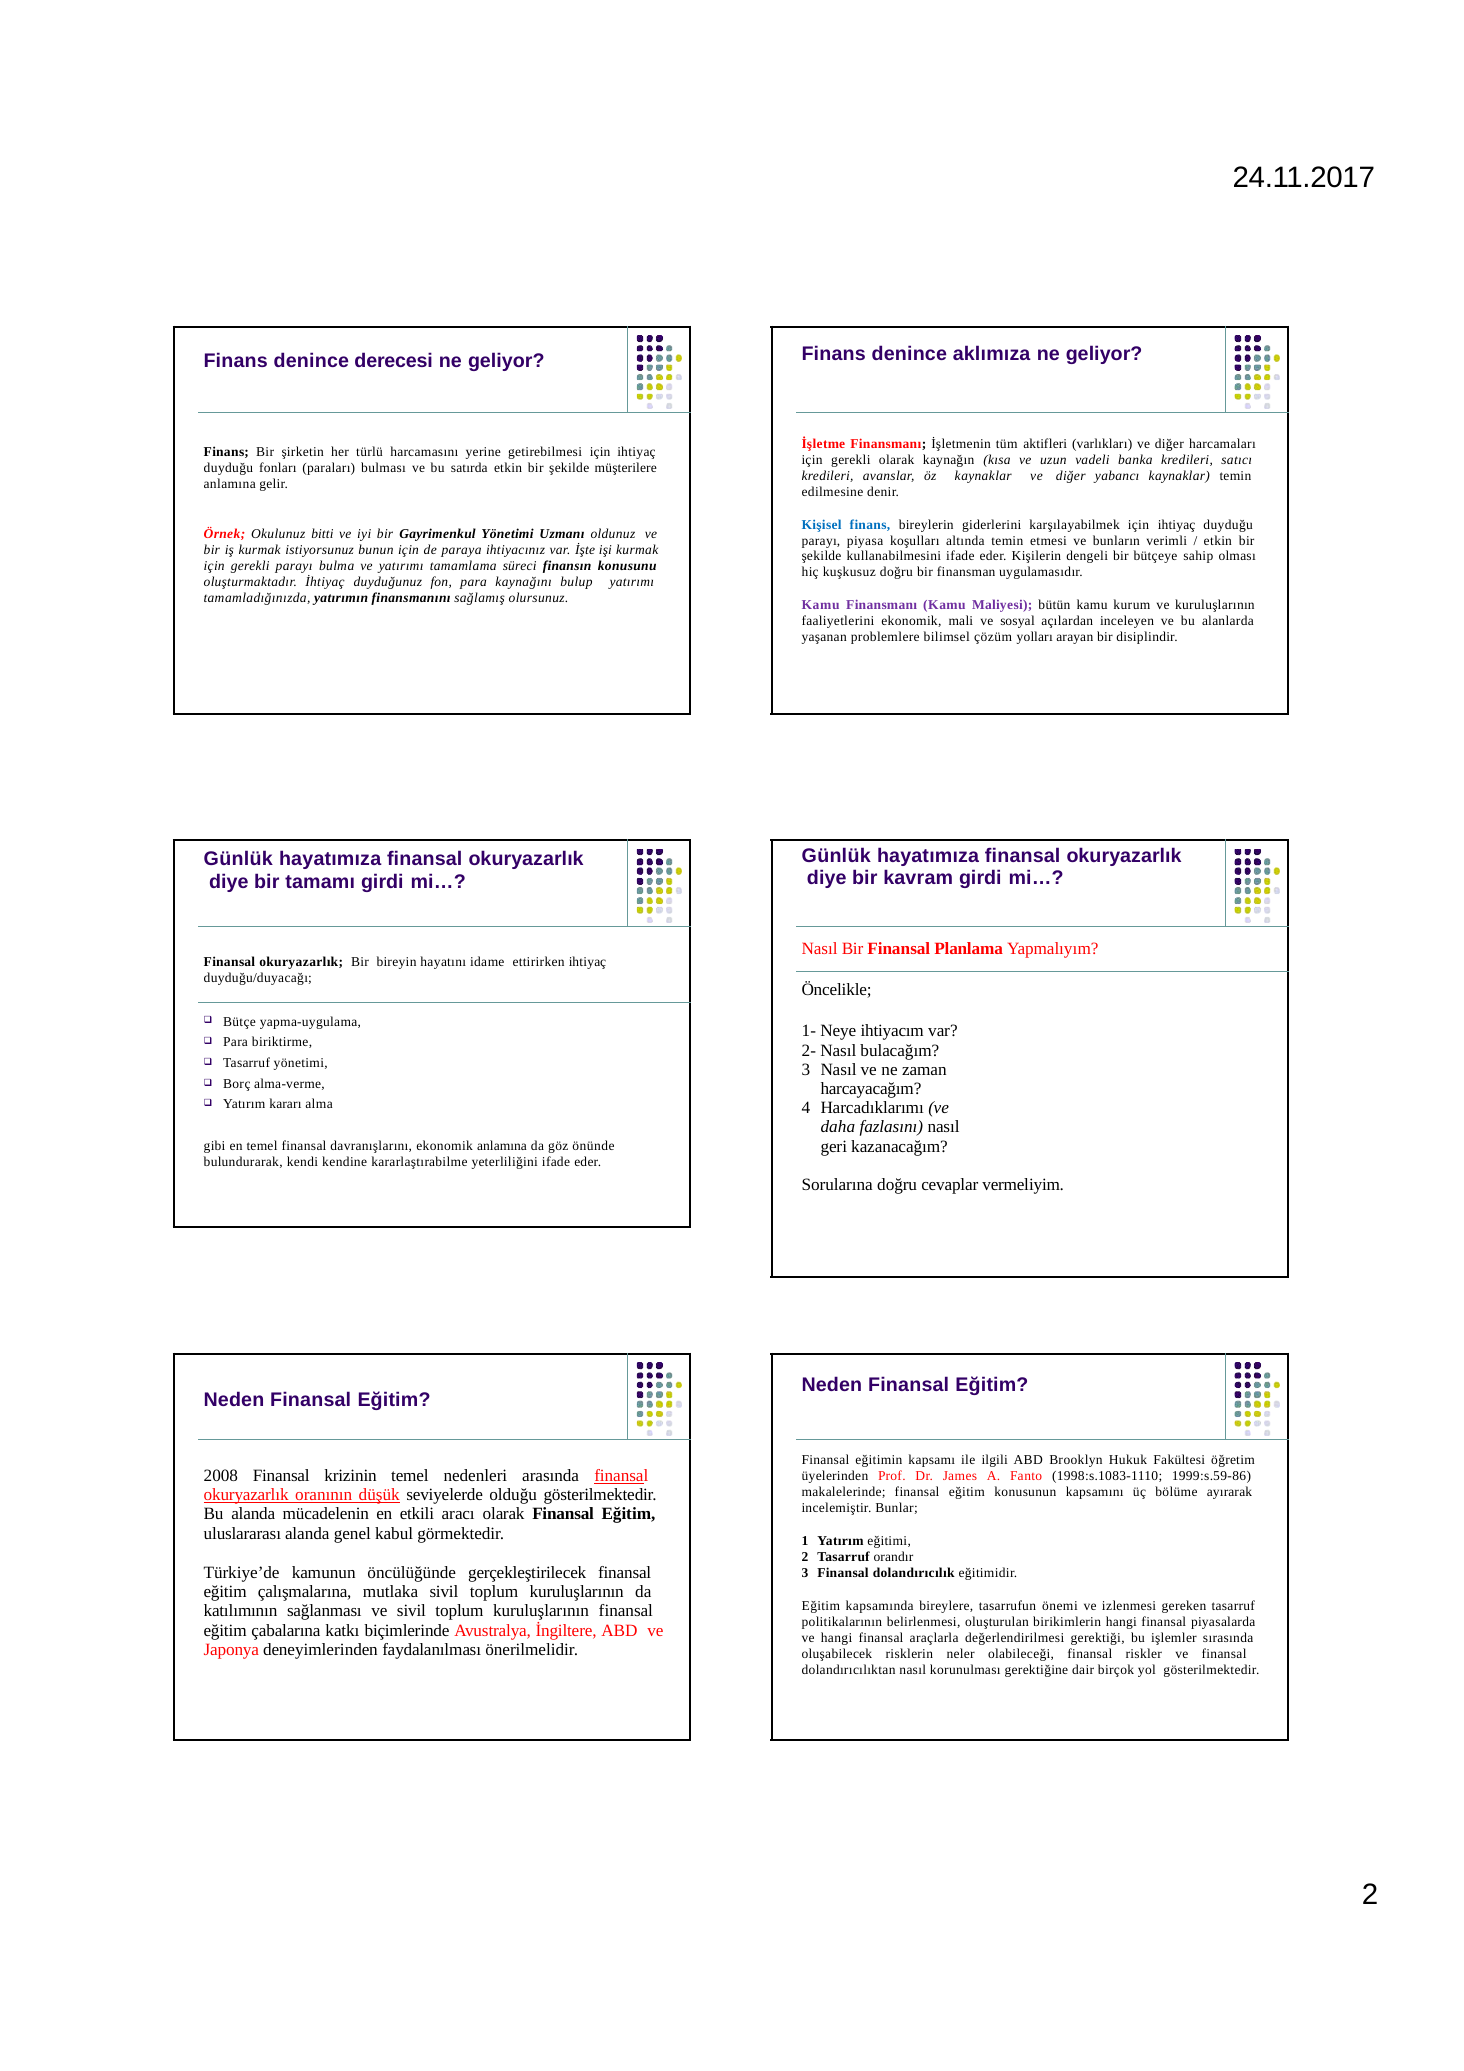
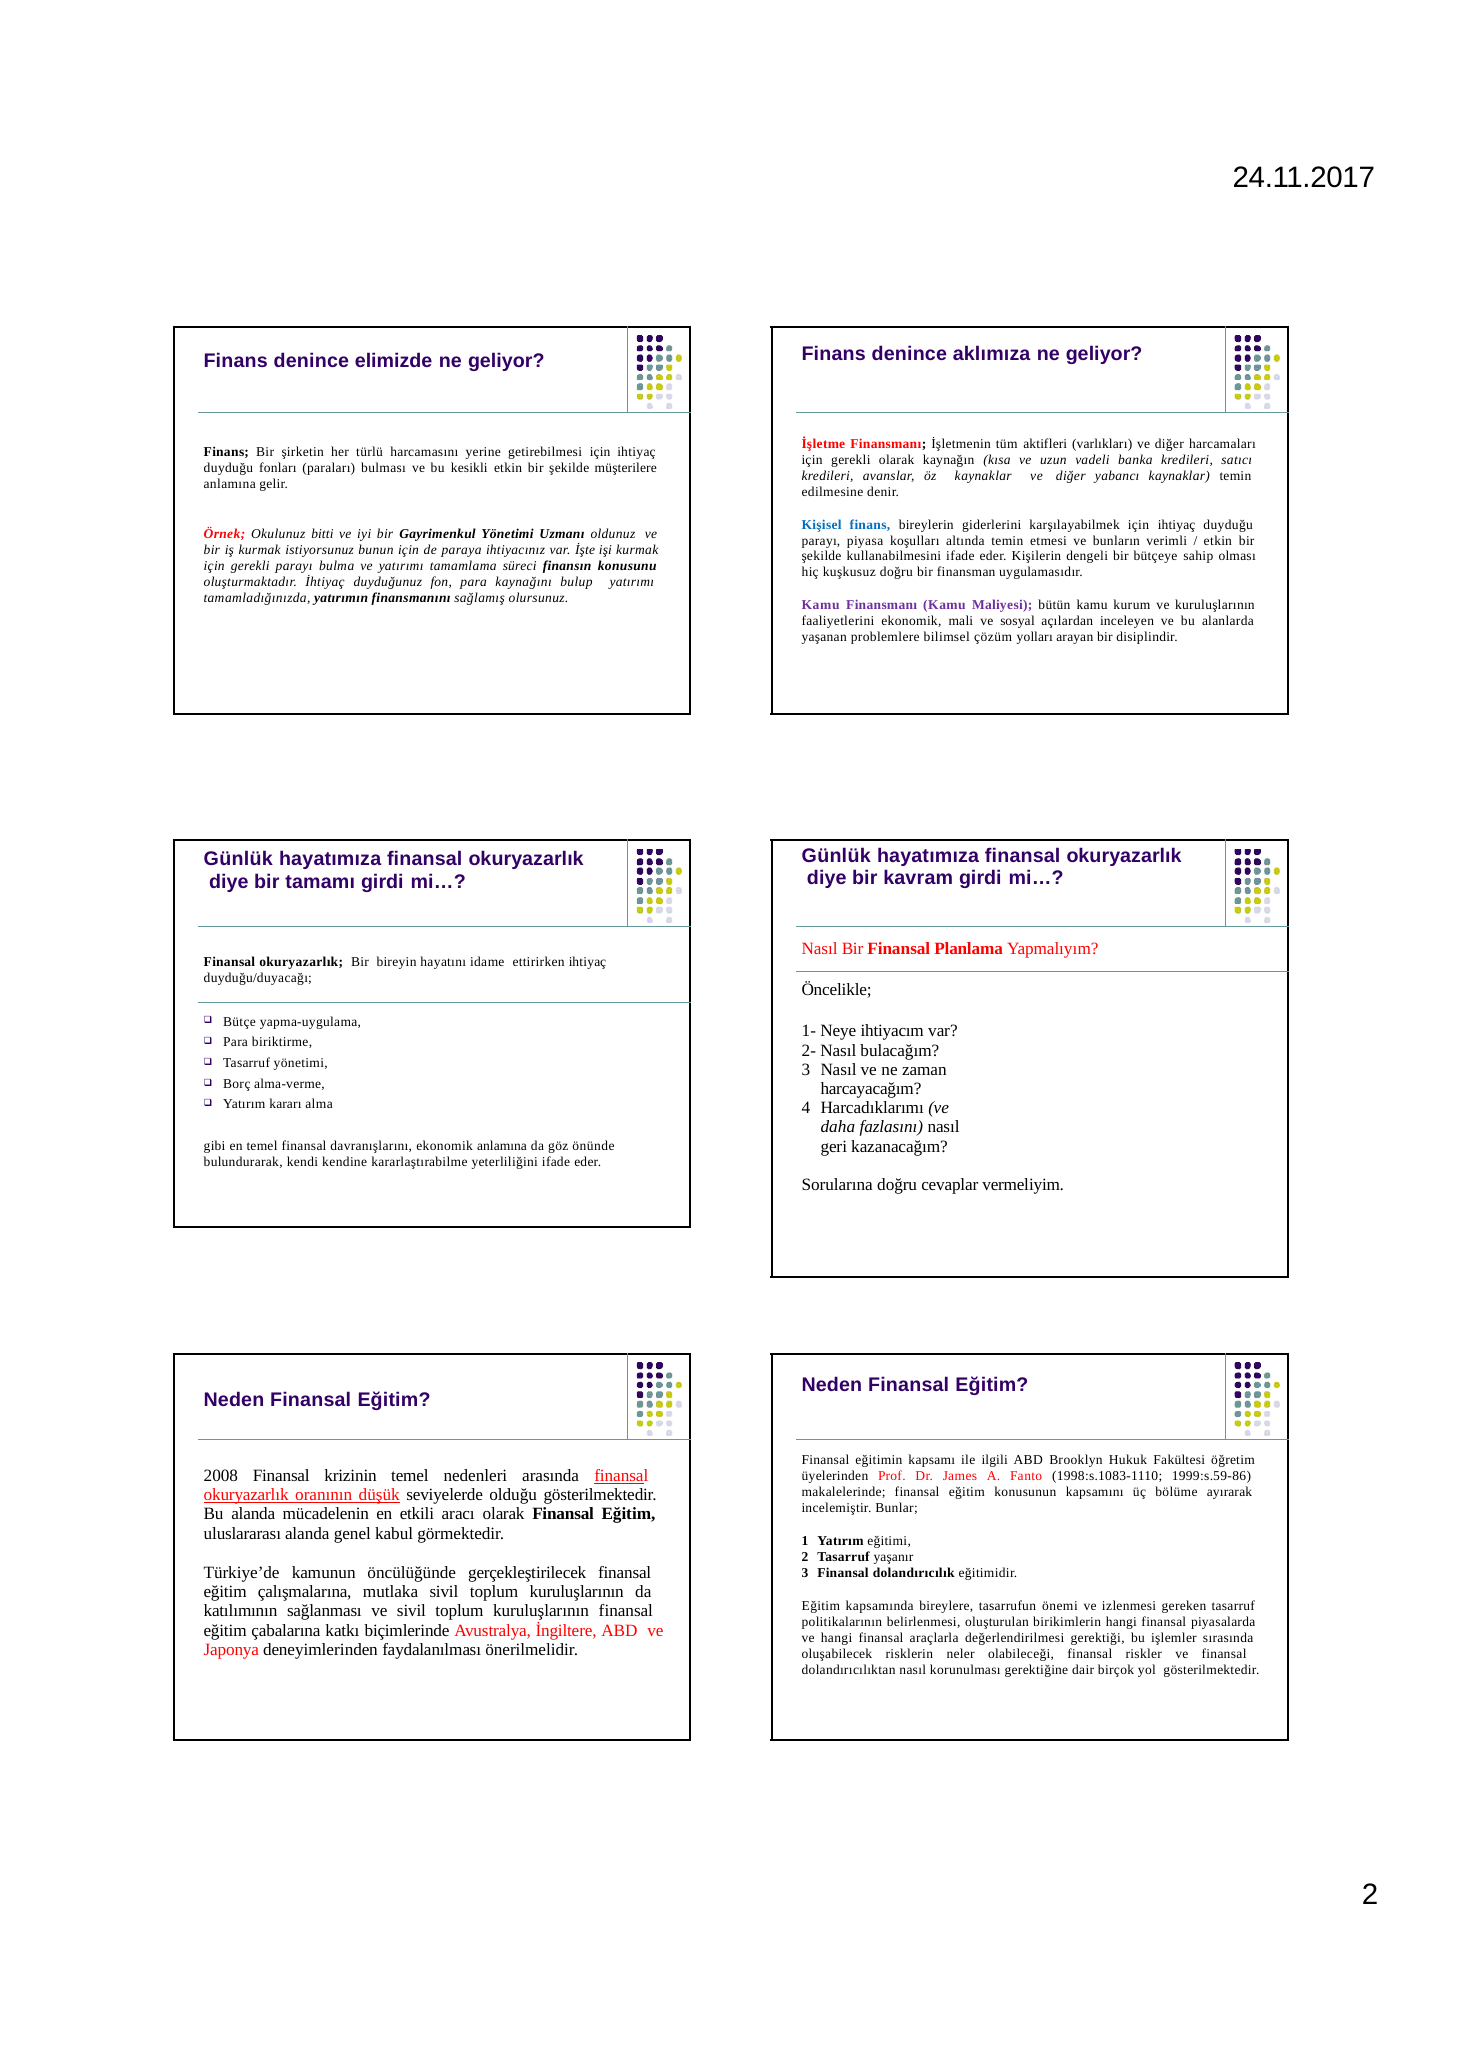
derecesi: derecesi -> elimizde (394, 361)
satırda: satırda -> kesikli (469, 469)
orandır: orandır -> yaşanır (893, 1558)
